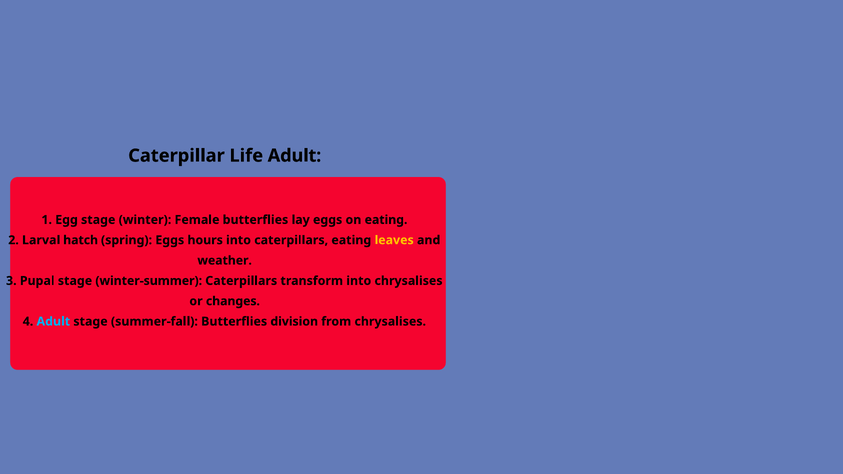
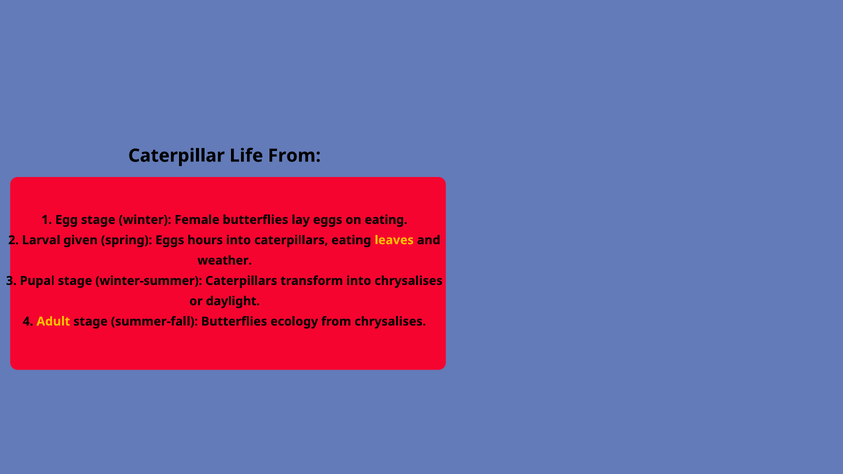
Life Adult: Adult -> From (294, 156)
hatch: hatch -> given (81, 240)
changes: changes -> daylight (233, 301)
Adult colour: light blue -> yellow (53, 322)
division: division -> ecology (294, 322)
